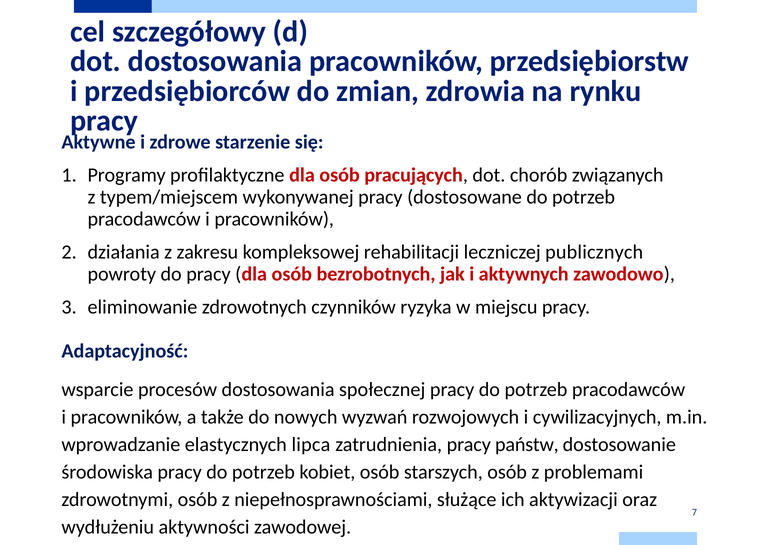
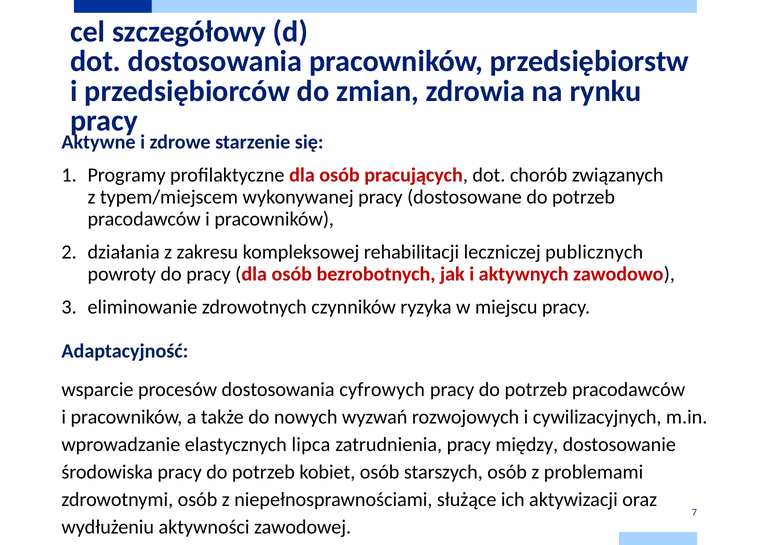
społecznej: społecznej -> cyfrowych (382, 390)
państw: państw -> między (527, 445)
